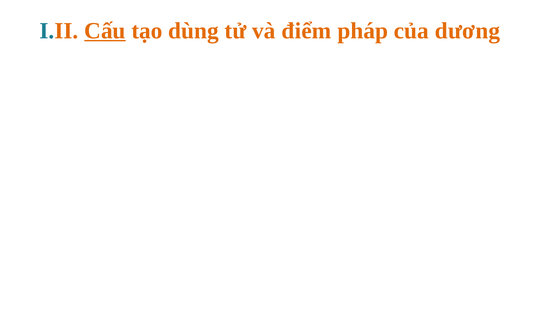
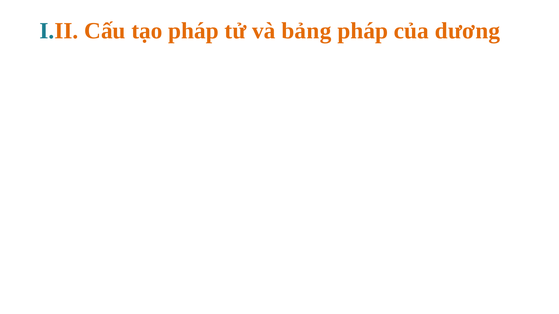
Cấu underline: present -> none (105, 31)
tạo dùng: dùng -> pháp (194, 31)
điểm: điểm -> bảng (306, 31)
